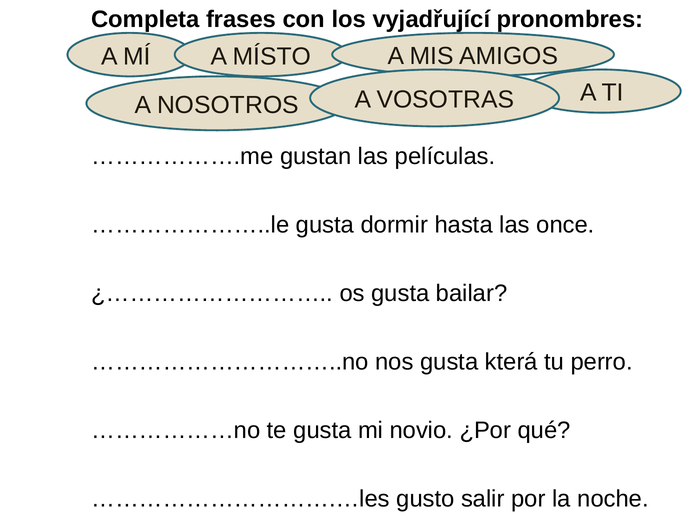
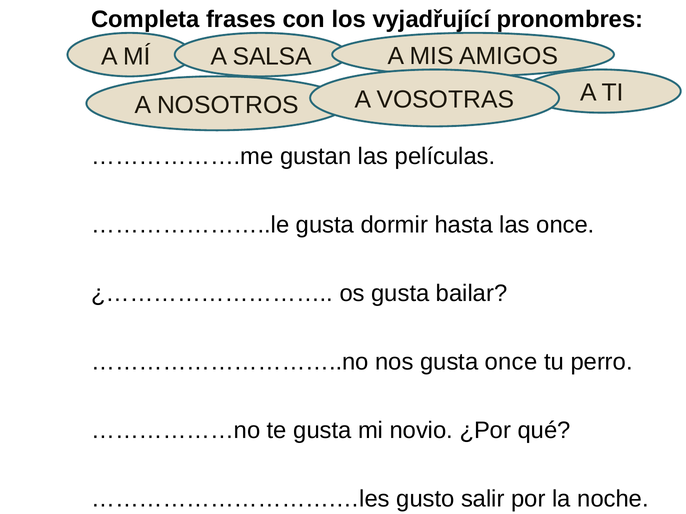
MÍSTO: MÍSTO -> SALSA (272, 56)
gusta která: která -> once (511, 362)
